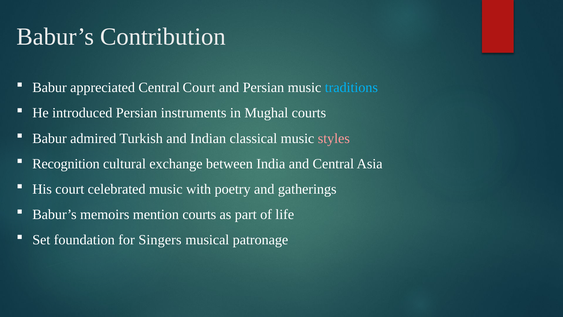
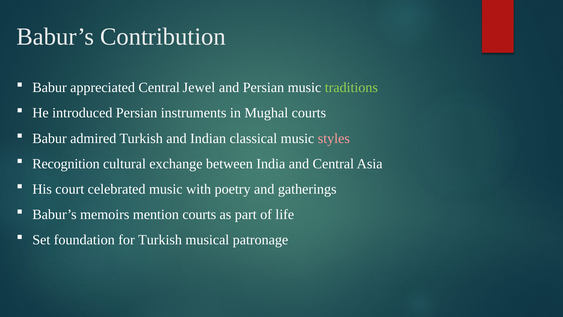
Central Court: Court -> Jewel (199, 88)
traditions colour: light blue -> light green (351, 88)
for Singers: Singers -> Turkish (160, 240)
